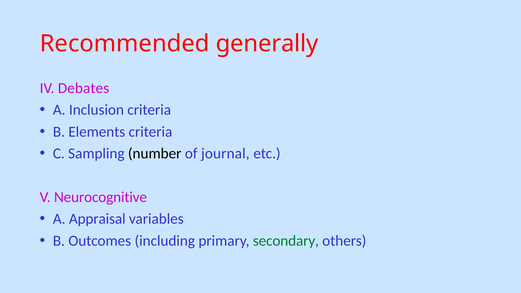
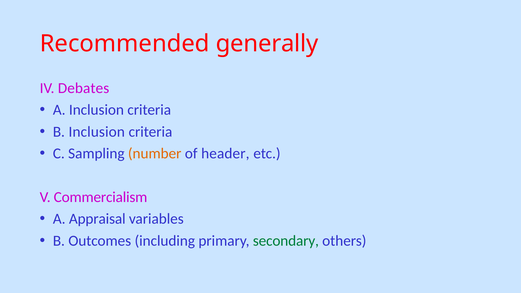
B Elements: Elements -> Inclusion (97, 132)
number colour: black -> orange (155, 153)
journal: journal -> header (225, 153)
Neurocognitive: Neurocognitive -> Commercialism (101, 197)
